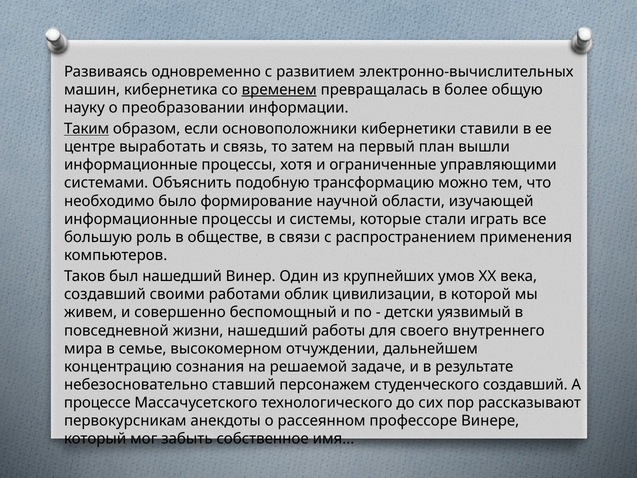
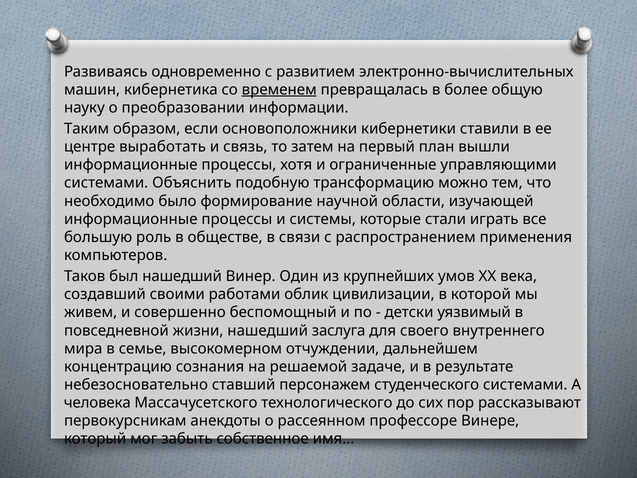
Таким underline: present -> none (87, 129)
работы: работы -> заслуга (339, 330)
студенческого создавший: создавший -> системами (525, 385)
процессе: процессе -> человека (97, 403)
